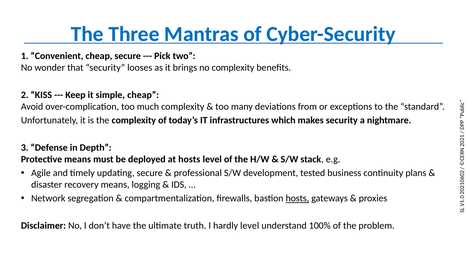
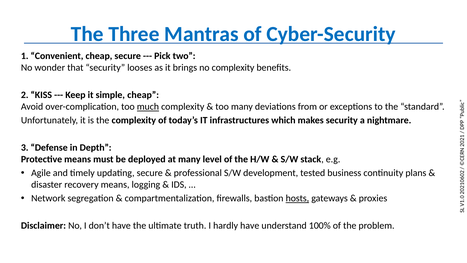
much underline: none -> present (148, 107)
at hosts: hosts -> many (189, 159)
hardly level: level -> have (250, 225)
